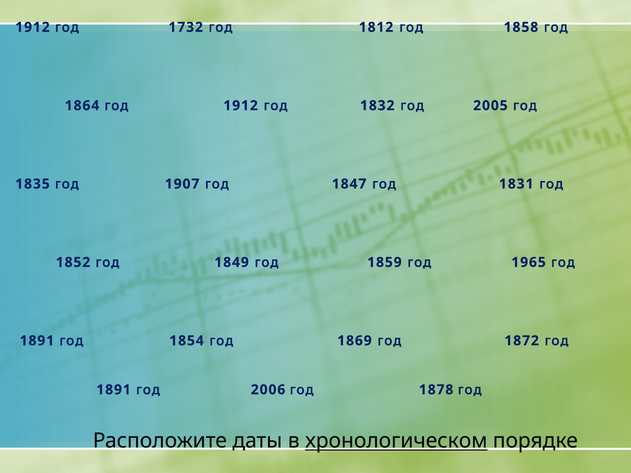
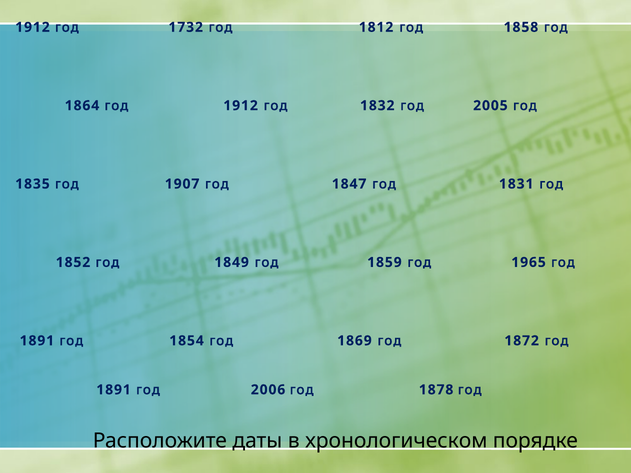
хронологическом underline: present -> none (396, 441)
